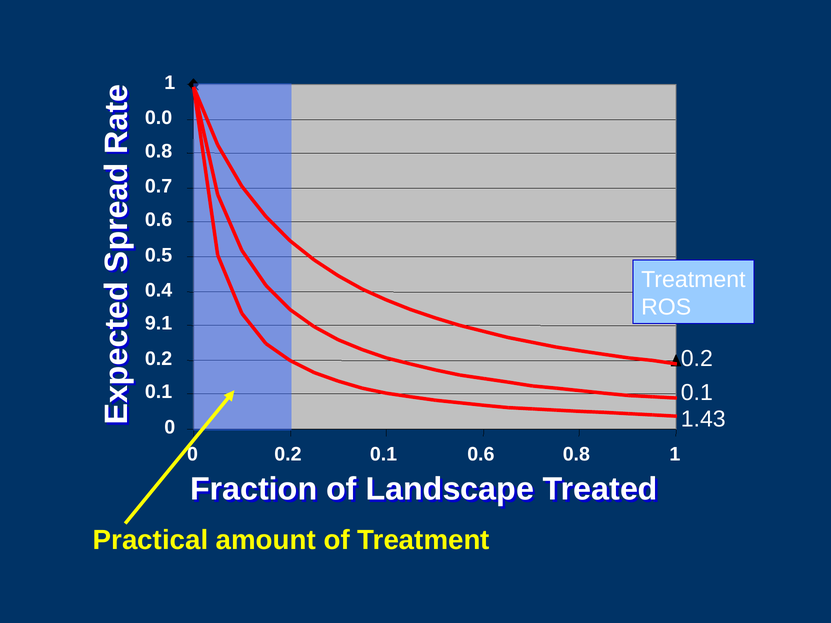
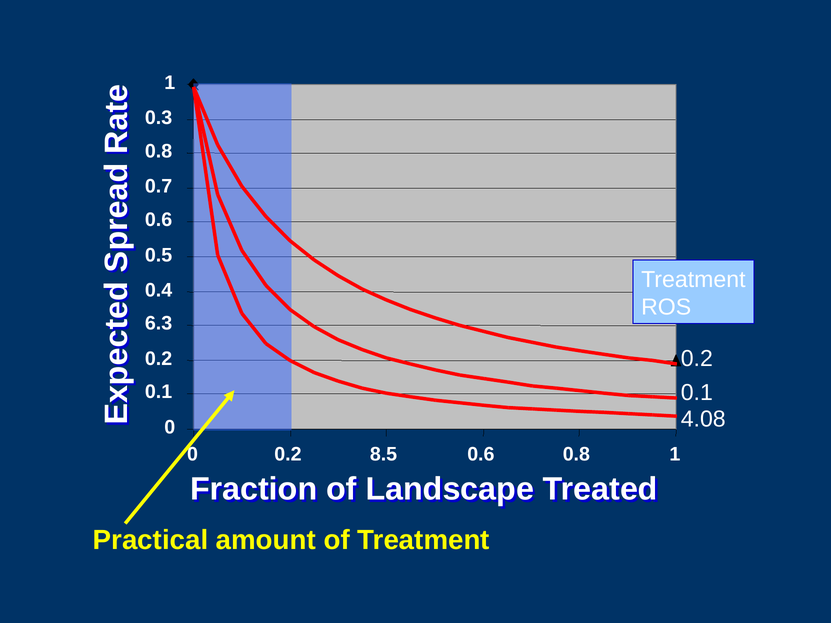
0.0: 0.0 -> 0.3 (159, 118)
9.1: 9.1 -> 6.3 (159, 324)
1.43: 1.43 -> 4.08 (703, 419)
0.2 0.1: 0.1 -> 8.5 (384, 454)
